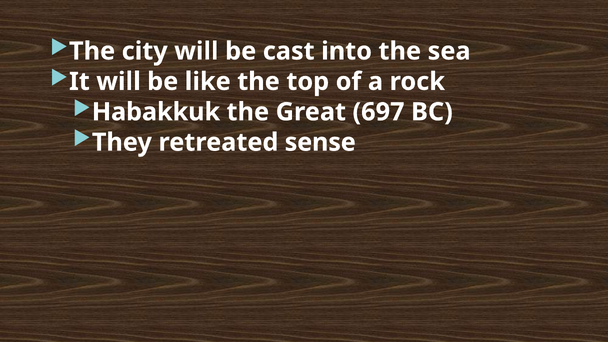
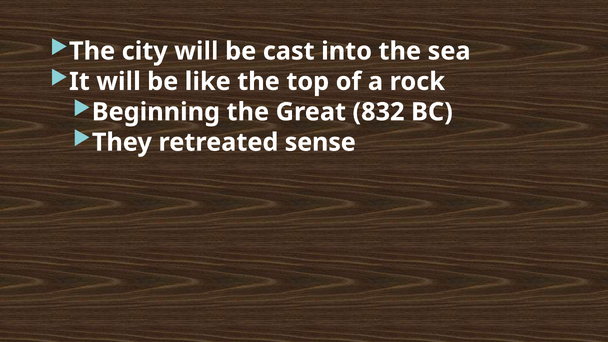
Habakkuk: Habakkuk -> Beginning (156, 112)
697: 697 -> 832 (379, 112)
